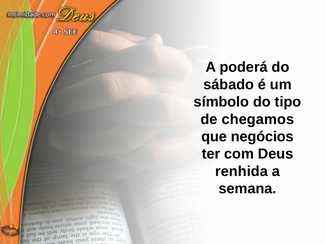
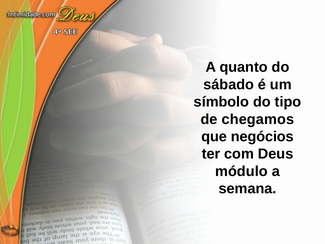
poderá: poderá -> quanto (244, 67)
renhida: renhida -> módulo (241, 171)
